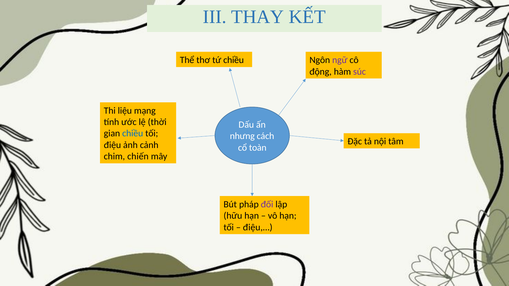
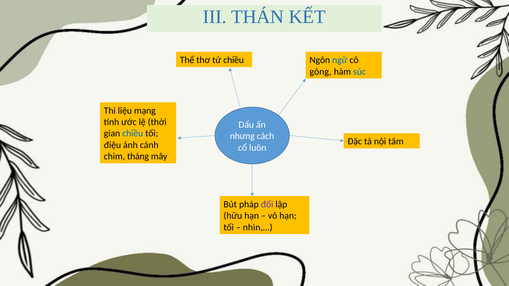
THAY: THAY -> THÁN (258, 17)
ngữ colour: purple -> blue (340, 60)
động: động -> gông (320, 72)
súc colour: purple -> blue (360, 72)
toàn: toàn -> luôn (258, 148)
chiến: chiến -> tháng (138, 157)
điệu,…: điệu,… -> nhìn,… (258, 227)
